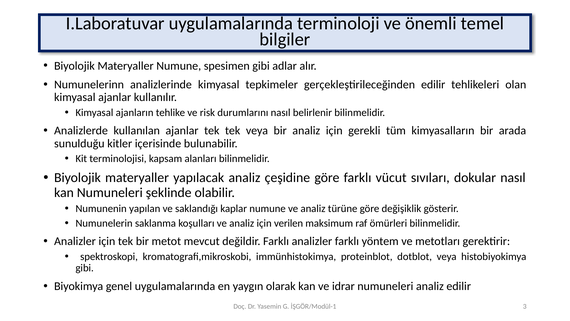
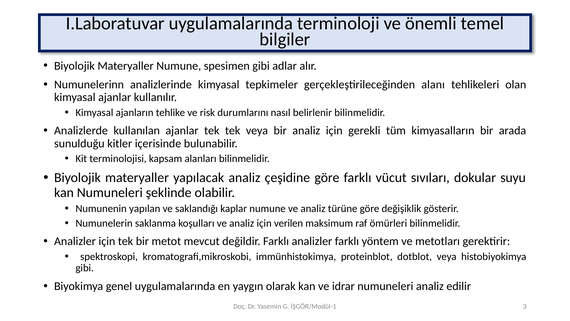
gerçekleştirileceğinden edilir: edilir -> alanı (433, 84)
dokular nasıl: nasıl -> suyu (513, 178)
